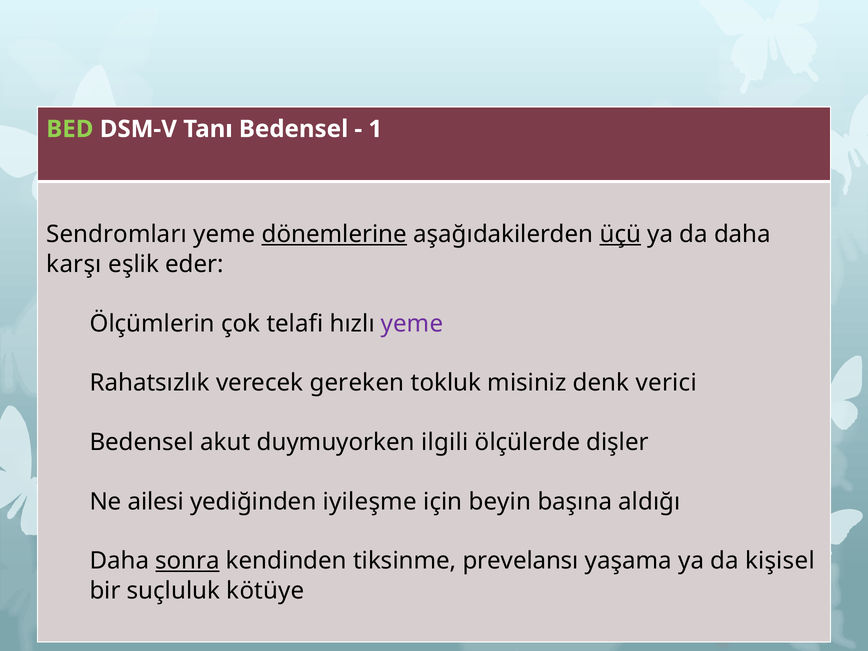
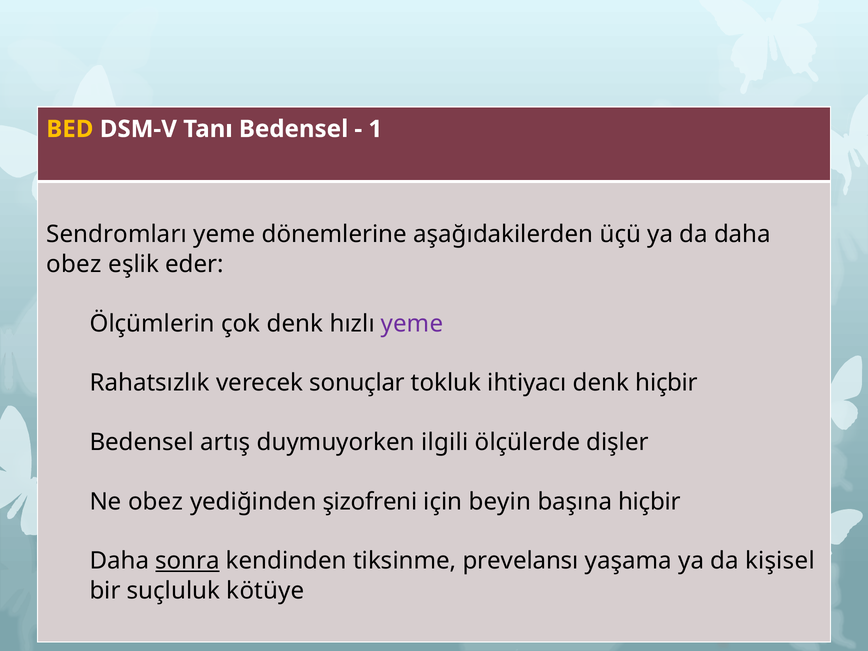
BED colour: light green -> yellow (70, 129)
dönemlerine underline: present -> none (334, 235)
üçü underline: present -> none (620, 235)
karşı: karşı -> obez (74, 264)
çok telafi: telafi -> denk (295, 324)
gereken: gereken -> sonuçlar (357, 383)
misiniz: misiniz -> ihtiyacı (527, 383)
denk verici: verici -> hiçbir (667, 383)
akut: akut -> artış (225, 442)
Ne ailesi: ailesi -> obez (156, 502)
iyileşme: iyileşme -> şizofreni (370, 502)
başına aldığı: aldığı -> hiçbir (650, 502)
